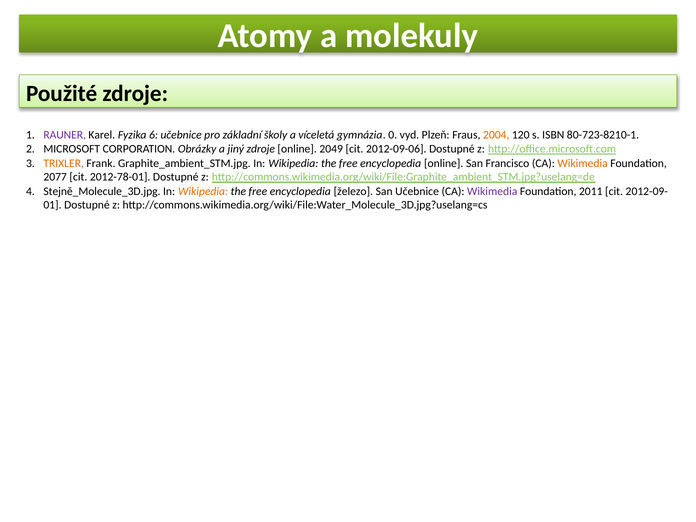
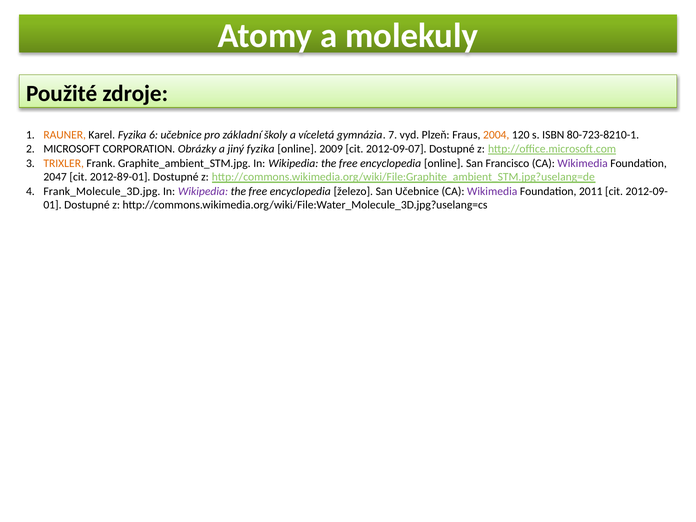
RAUNER colour: purple -> orange (65, 135)
0: 0 -> 7 (393, 135)
jiný zdroje: zdroje -> fyzika (261, 149)
2049: 2049 -> 2009 (331, 149)
2012-09-06: 2012-09-06 -> 2012-09-07 (396, 149)
Wikimedia colour: orange -> purple (583, 163)
2077: 2077 -> 2047 (55, 177)
2012-78-01: 2012-78-01 -> 2012-89-01 (120, 177)
Stejně_Molecule_3D.jpg: Stejně_Molecule_3D.jpg -> Frank_Molecule_3D.jpg (102, 191)
Wikipedia colour: orange -> purple (203, 191)
